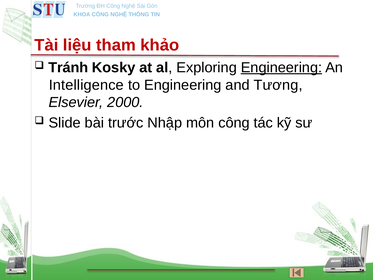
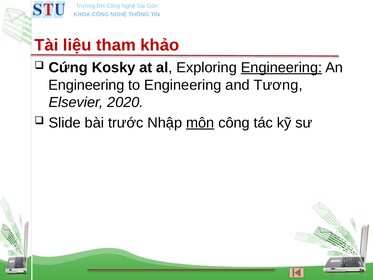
Tránh: Tránh -> Cứng (68, 67)
Intelligence: Intelligence -> Engineering (86, 85)
2000: 2000 -> 2020 (125, 102)
môn underline: none -> present (200, 123)
